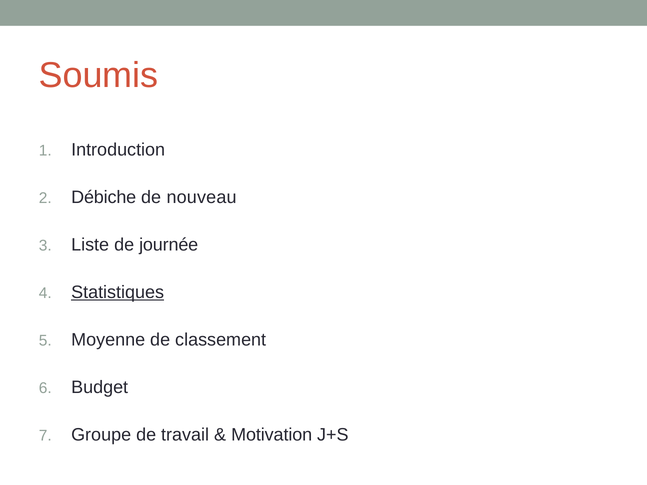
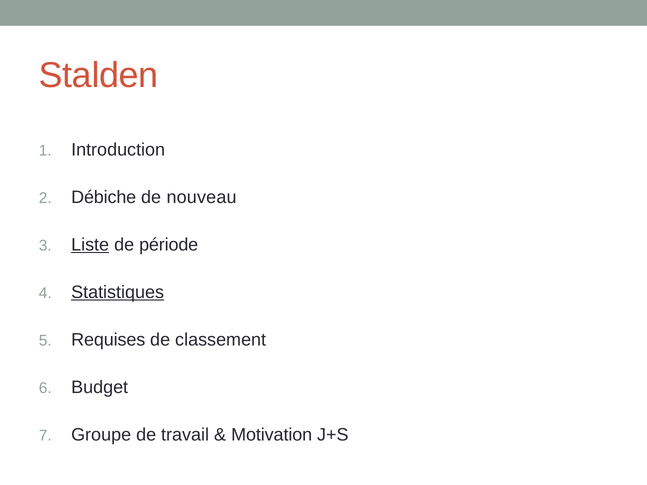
Soumis: Soumis -> Stalden (99, 75)
Liste underline: none -> present (90, 245)
journée: journée -> période (169, 245)
Moyenne: Moyenne -> Requises (108, 340)
